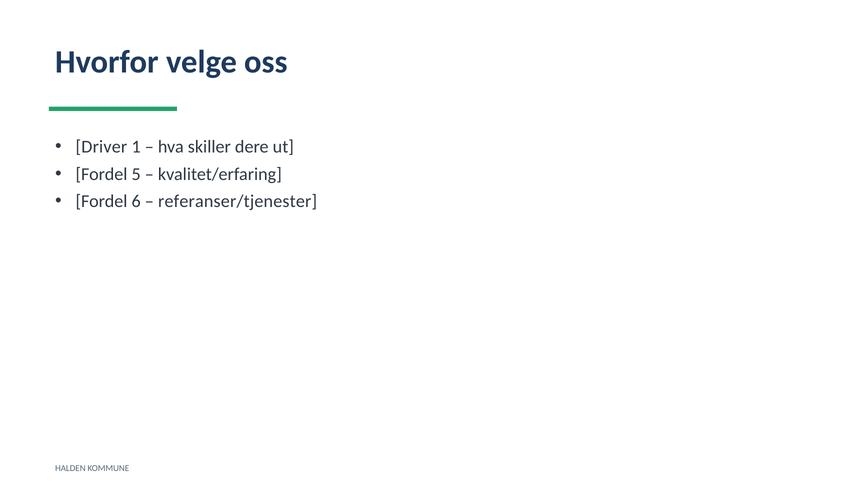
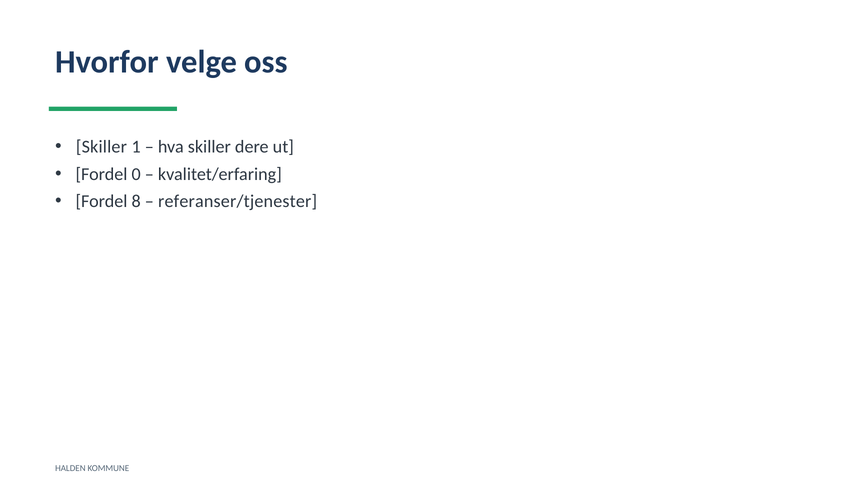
Driver: Driver -> Skiller (101, 147)
5: 5 -> 0 (136, 174)
6: 6 -> 8 (136, 201)
